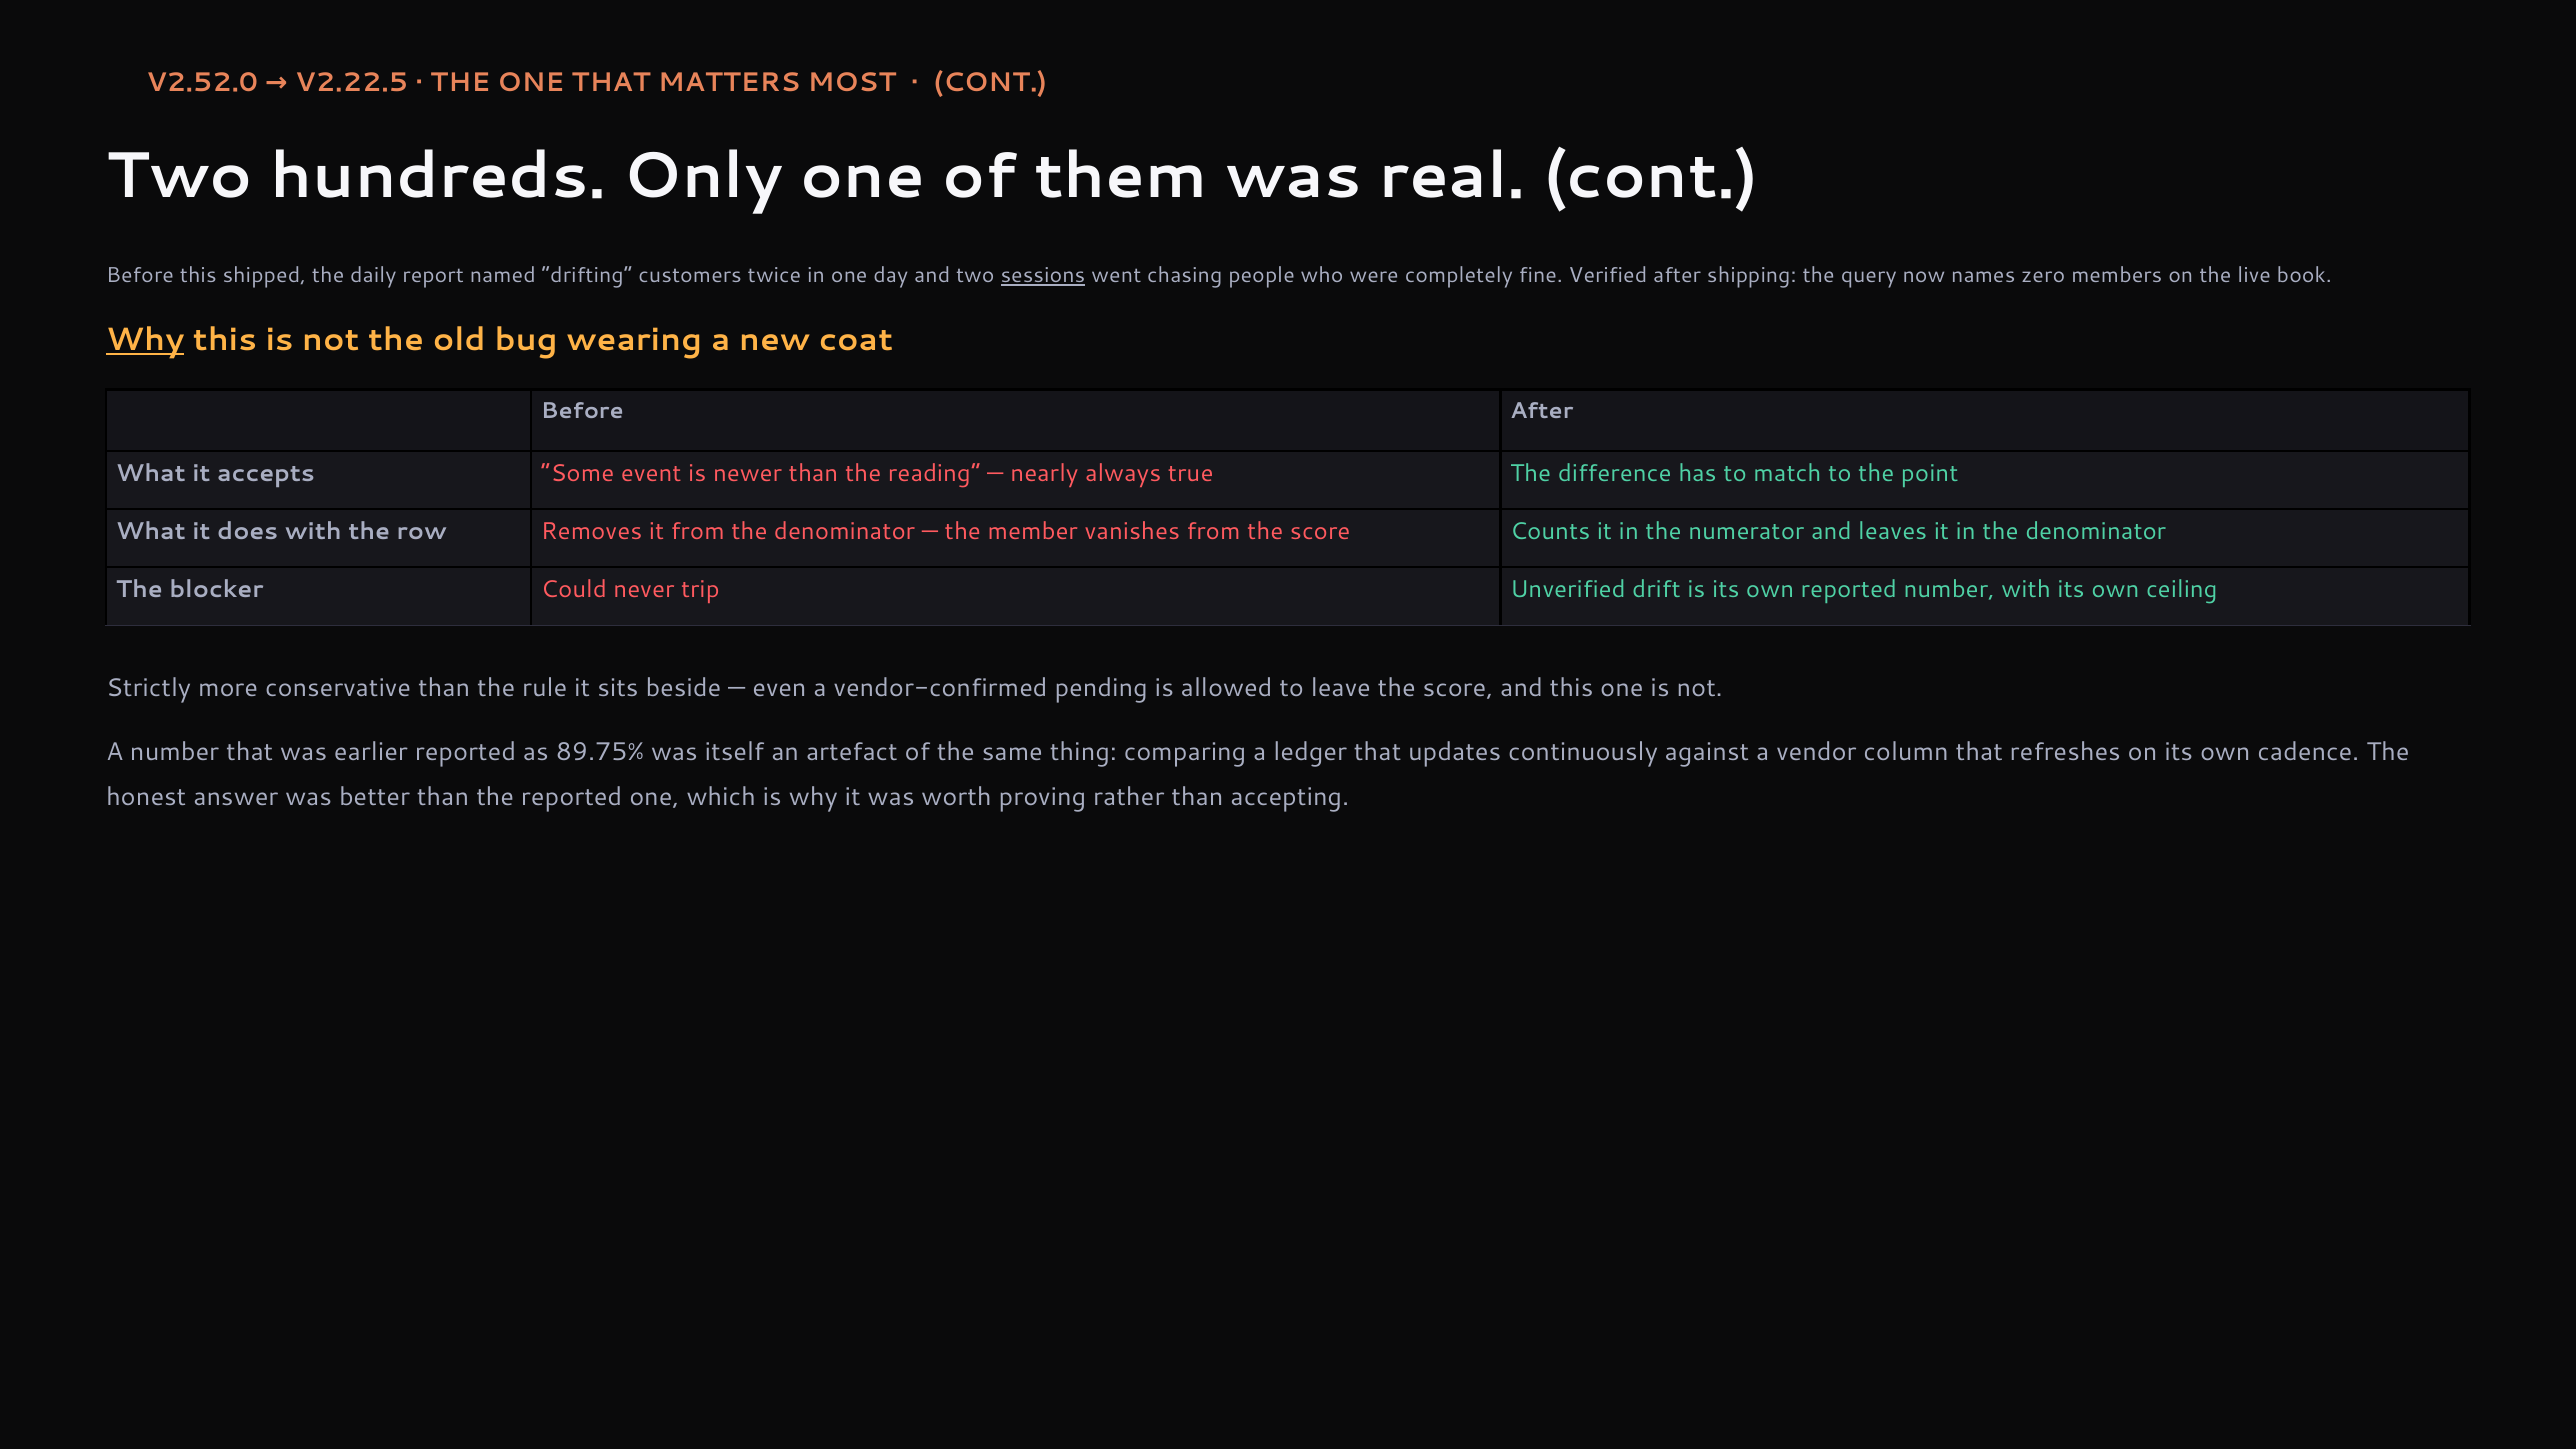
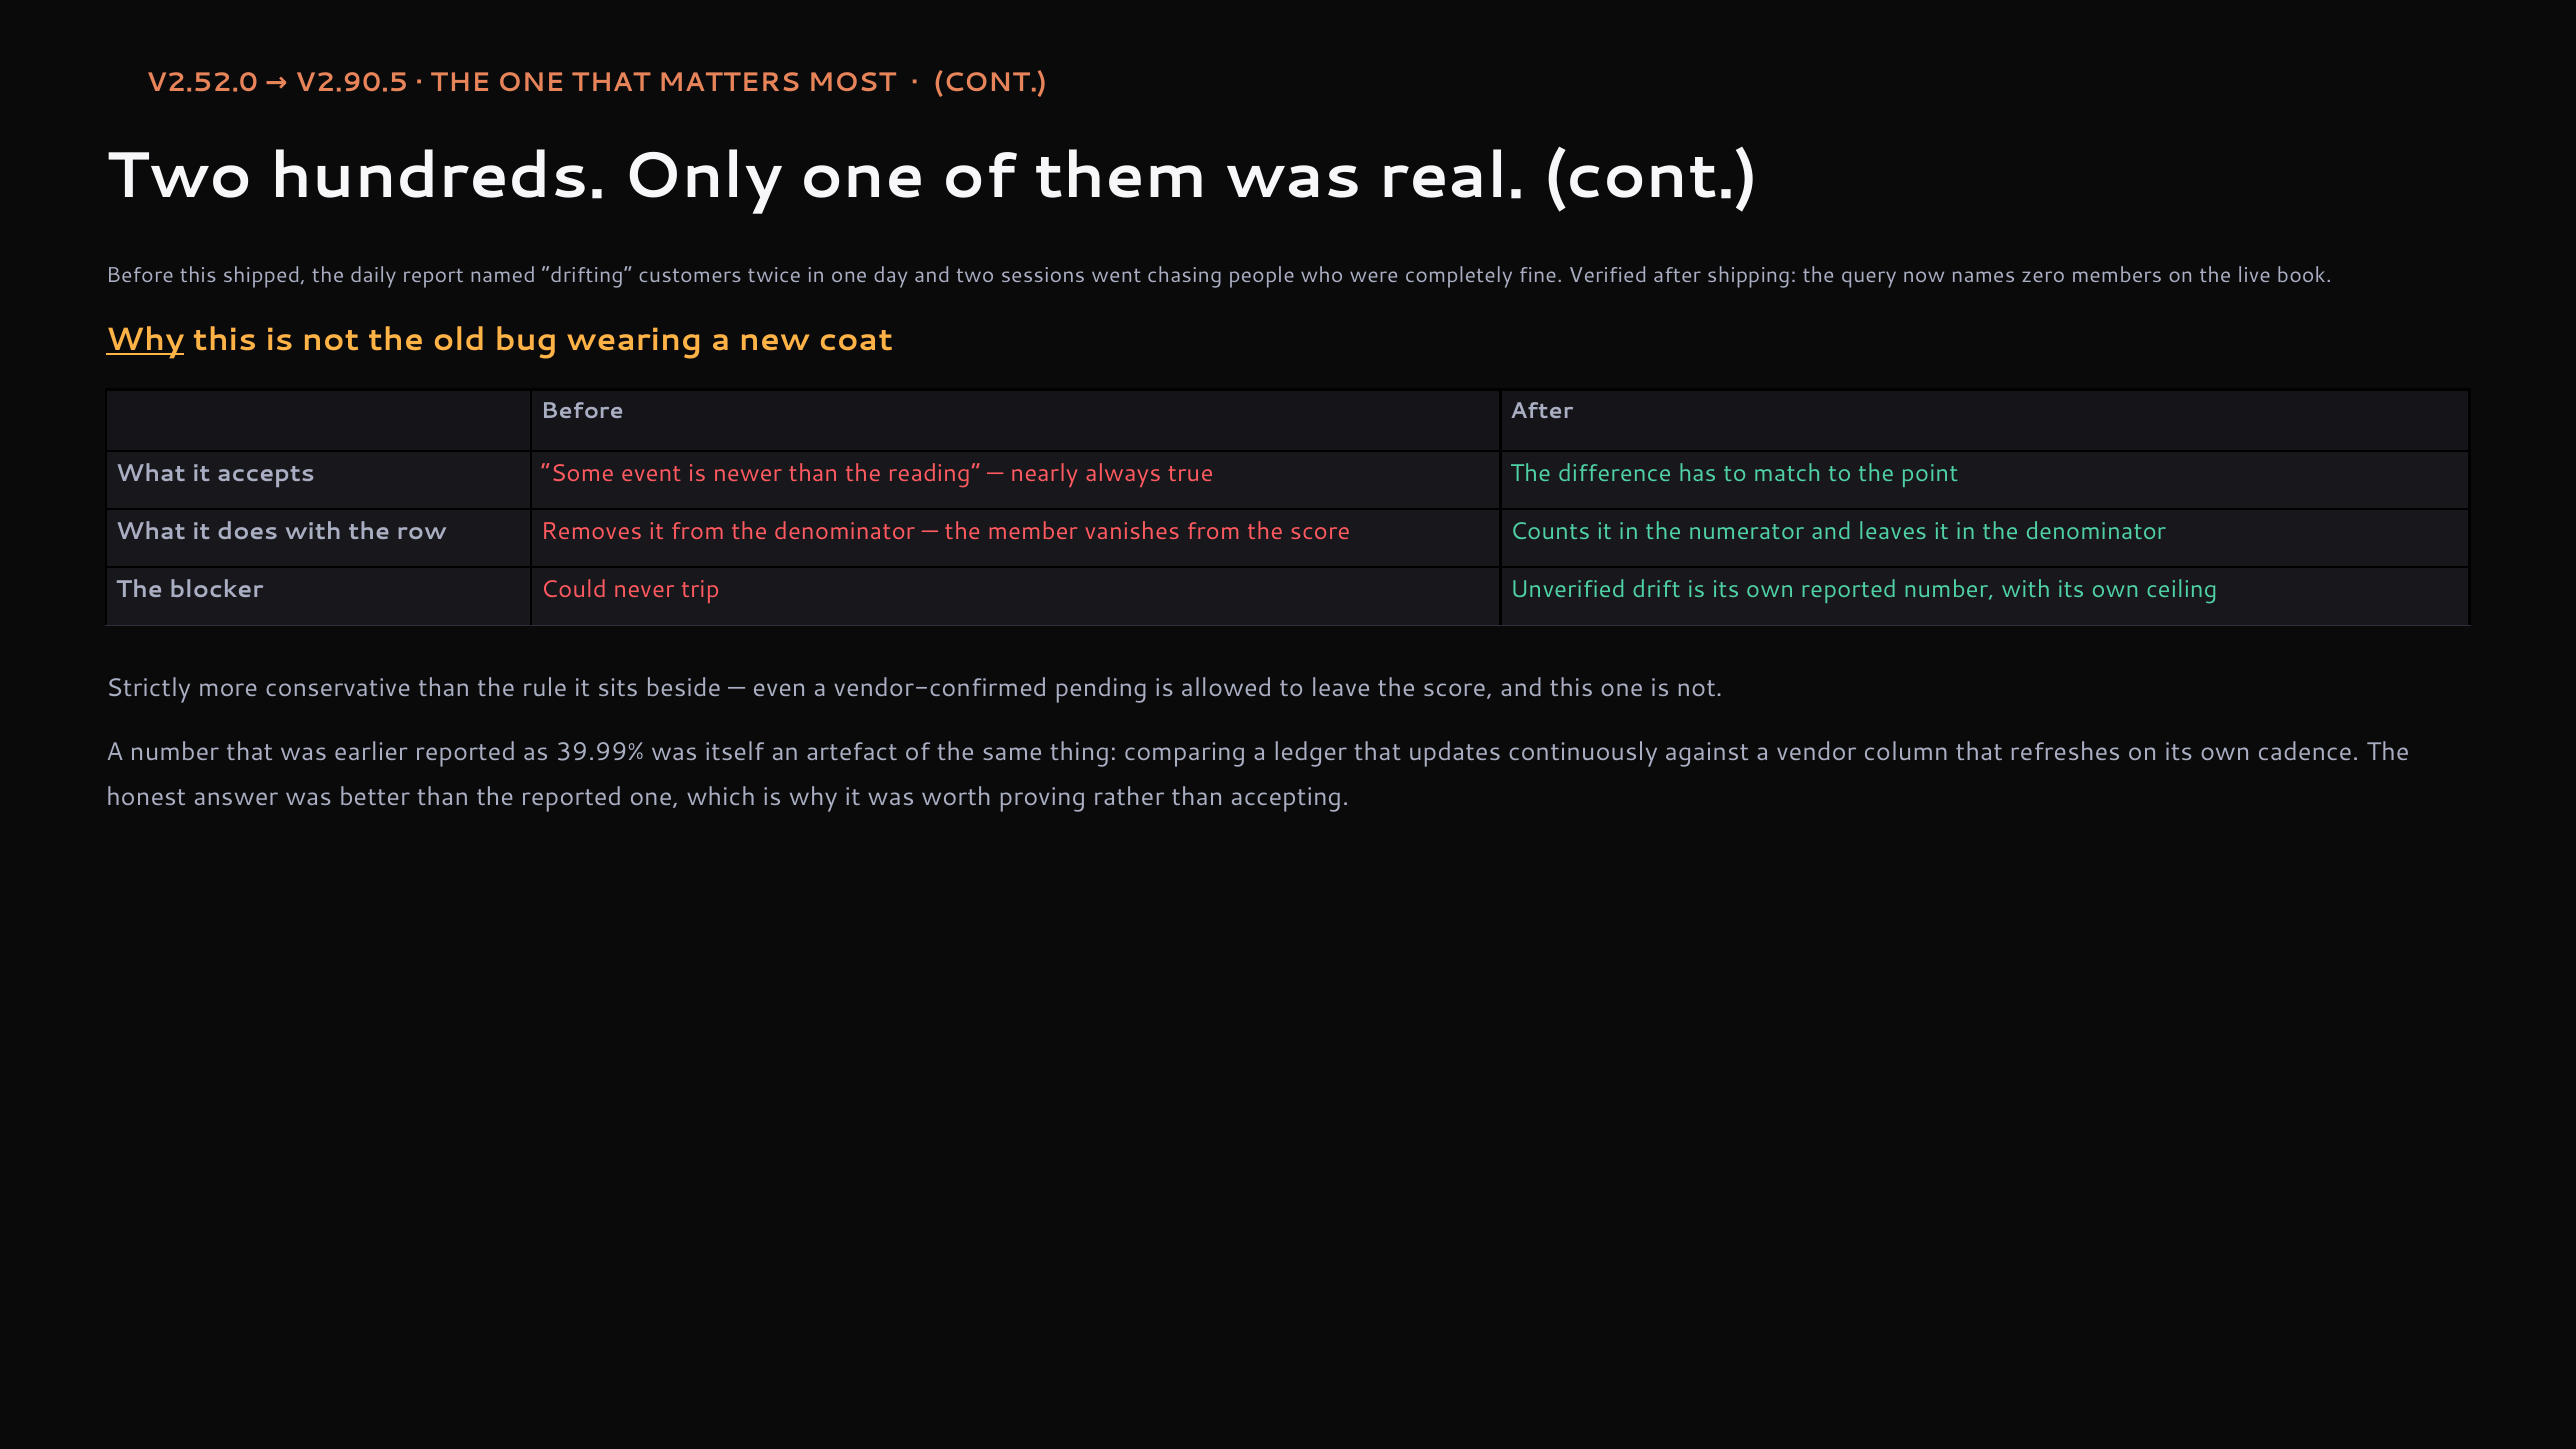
V2.22.5: V2.22.5 -> V2.90.5 (352, 82)
sessions underline: present -> none (1043, 276)
89.75%: 89.75% -> 39.99% (600, 752)
